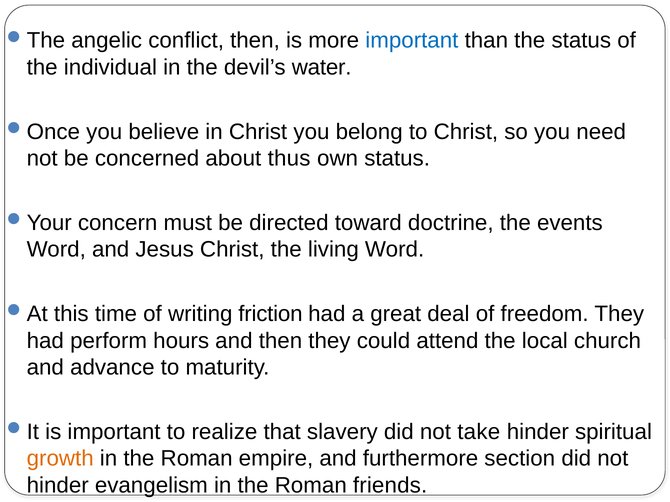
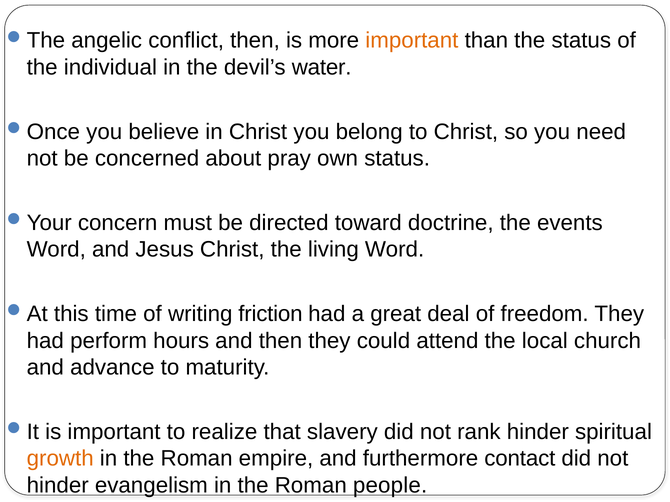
important colour: blue -> orange (412, 41)
thus: thus -> pray (289, 159)
take: take -> rank (479, 432)
section: section -> contact (520, 459)
friends: friends -> people (390, 486)
